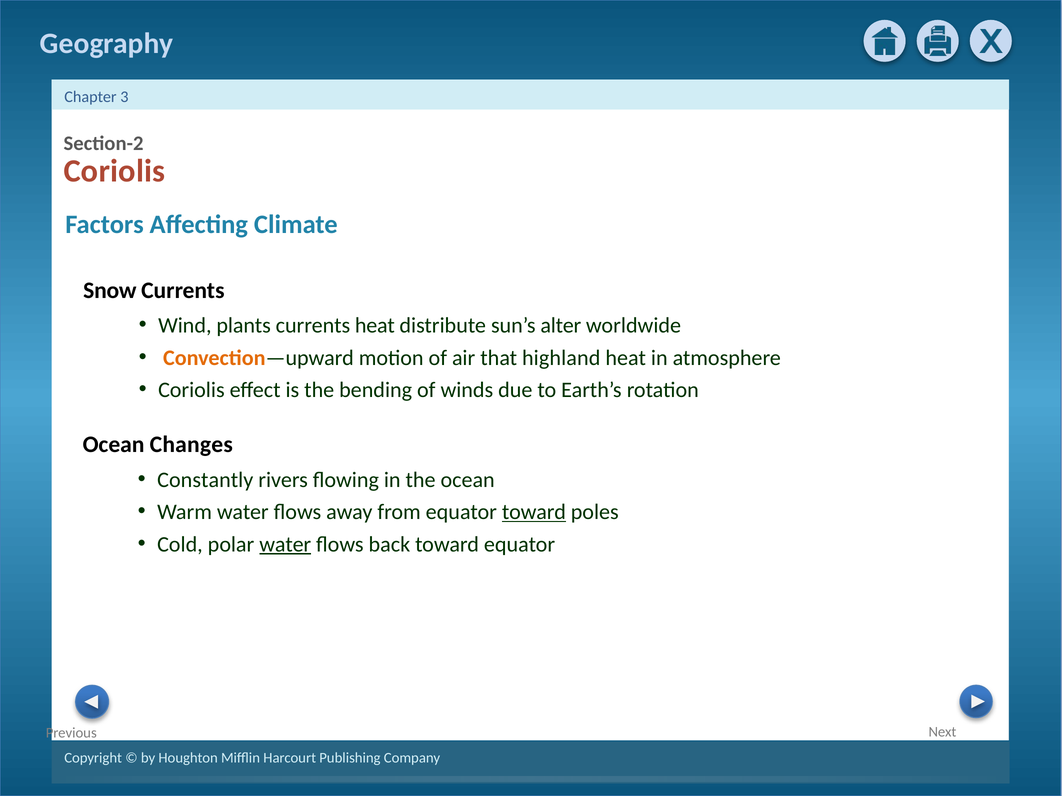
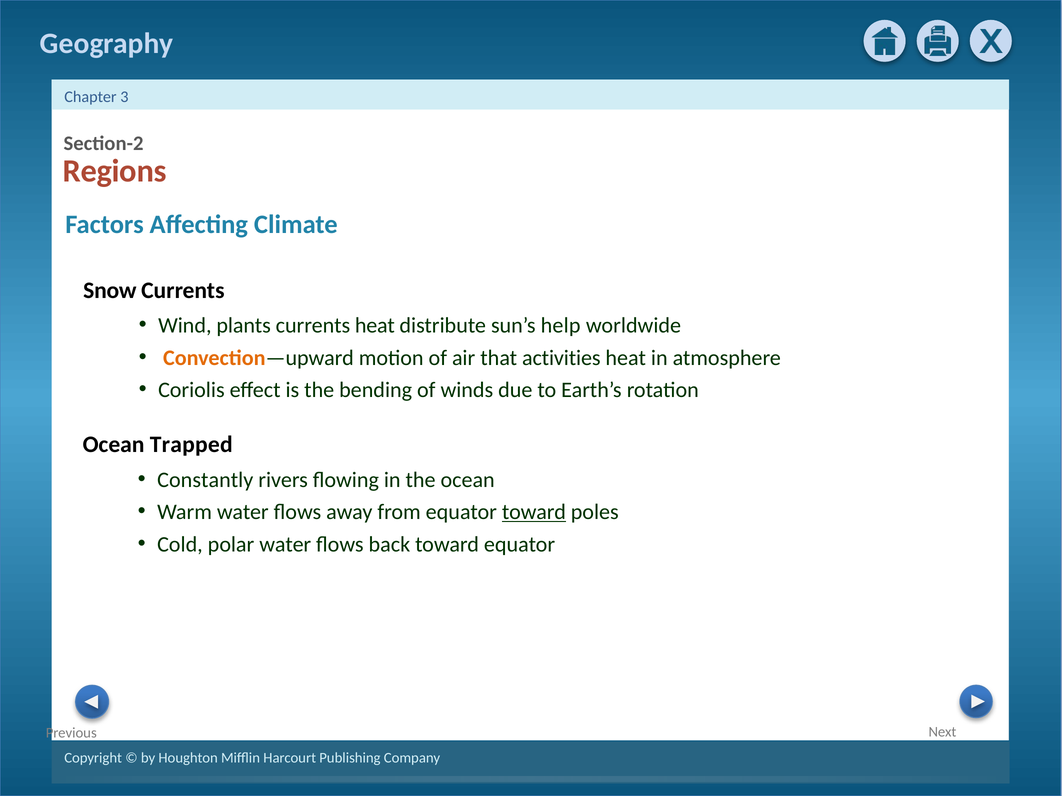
Coriolis: Coriolis -> Regions (115, 171)
alter: alter -> help (561, 326)
highland: highland -> activities (561, 358)
Changes: Changes -> Trapped (191, 445)
water underline: present -> none (285, 545)
